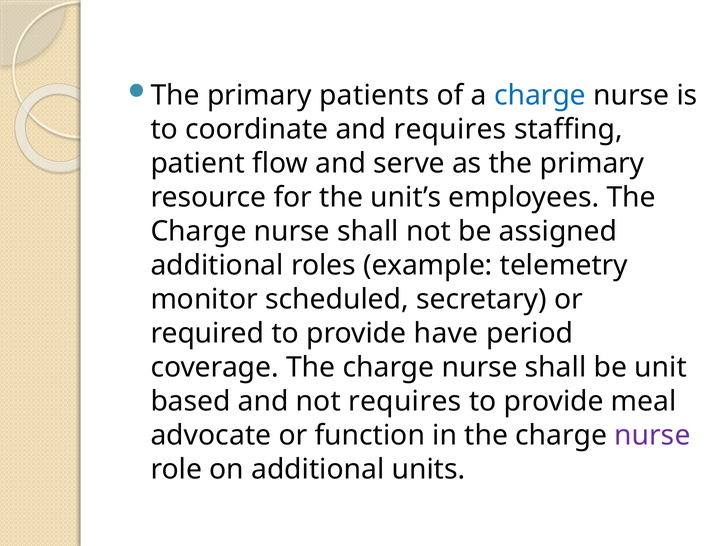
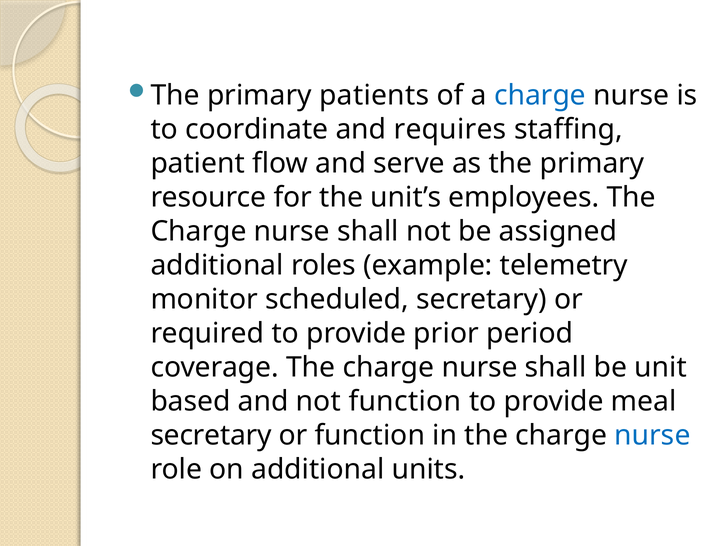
have: have -> prior (446, 333)
not requires: requires -> function (405, 401)
advocate: advocate -> secretary (211, 435)
nurse colour: purple -> blue (652, 435)
